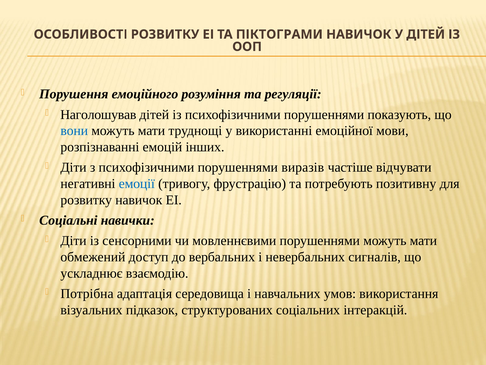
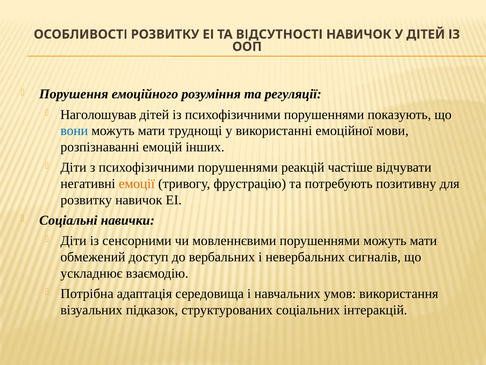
ПІКТОГРАМИ: ПІКТОГРАМИ -> ВІДСУТНОСТІ (279, 34)
виразів: виразів -> реакцій (303, 167)
емоції colour: blue -> orange (137, 183)
